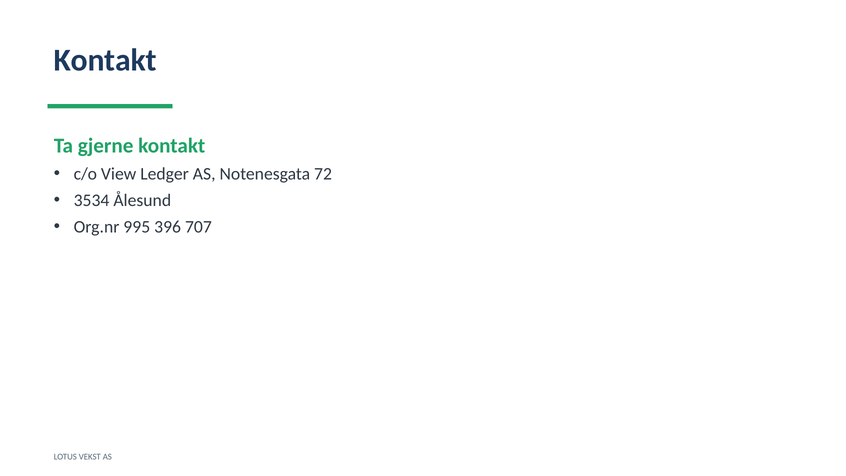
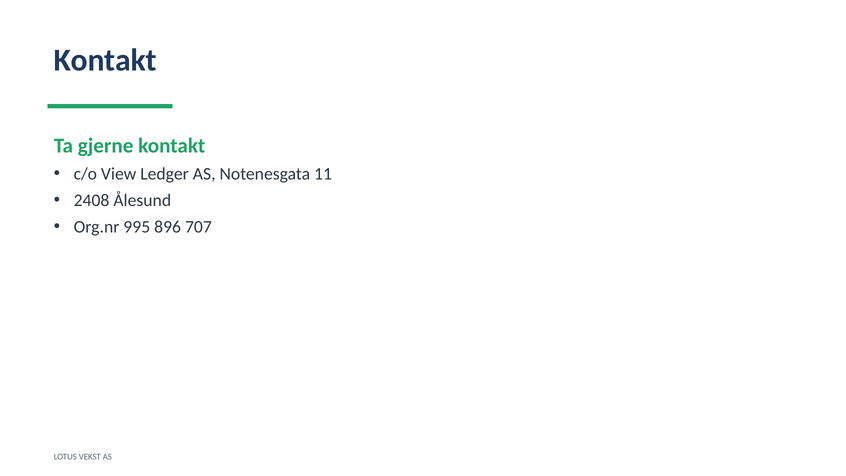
72: 72 -> 11 (323, 174)
3534: 3534 -> 2408 (92, 200)
396: 396 -> 896 (168, 227)
